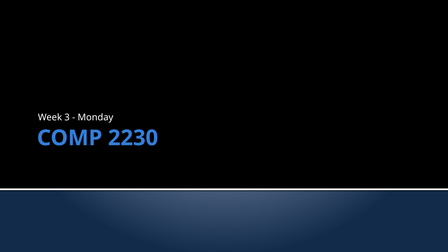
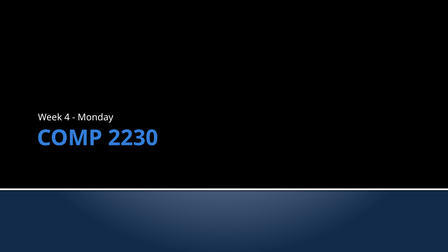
3: 3 -> 4 (67, 117)
